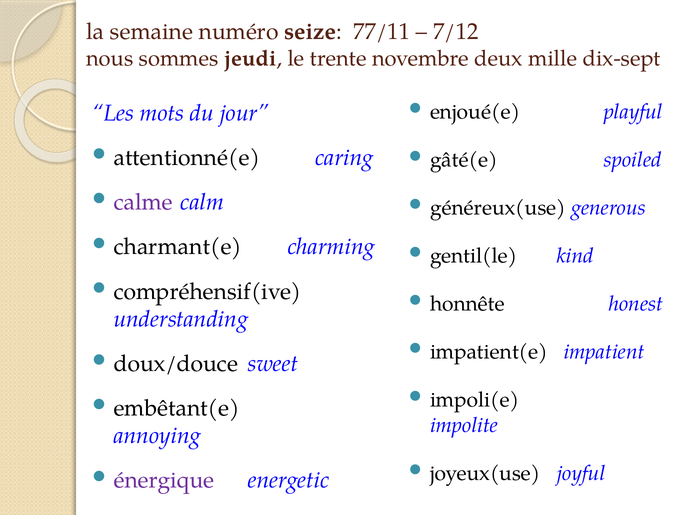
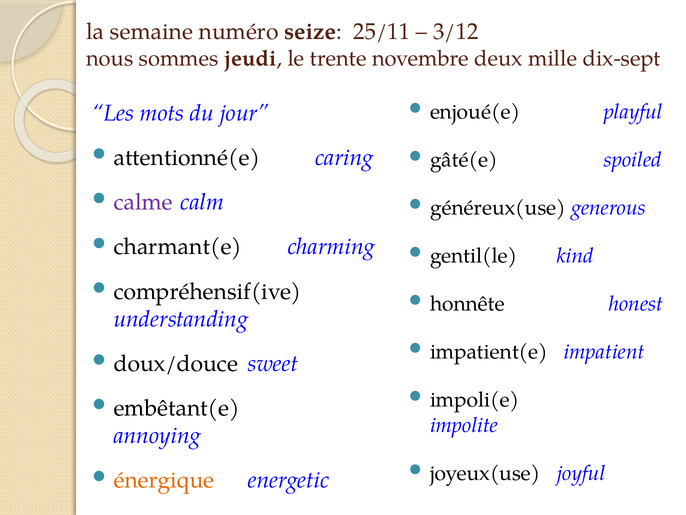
77/11: 77/11 -> 25/11 (382, 32)
7/12: 7/12 -> 3/12 (456, 32)
énergique colour: purple -> orange (164, 480)
